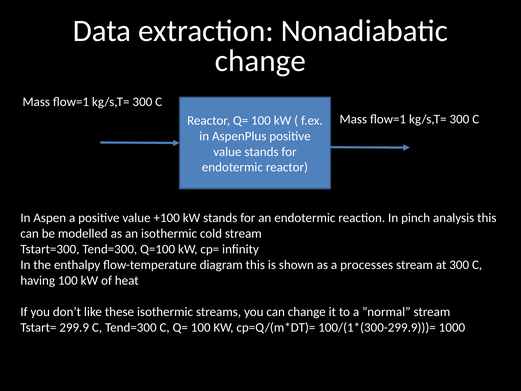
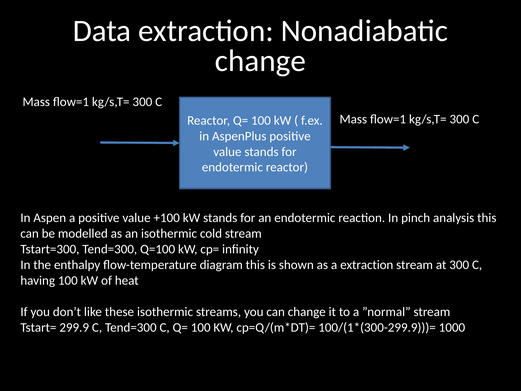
a processes: processes -> extraction (367, 265)
